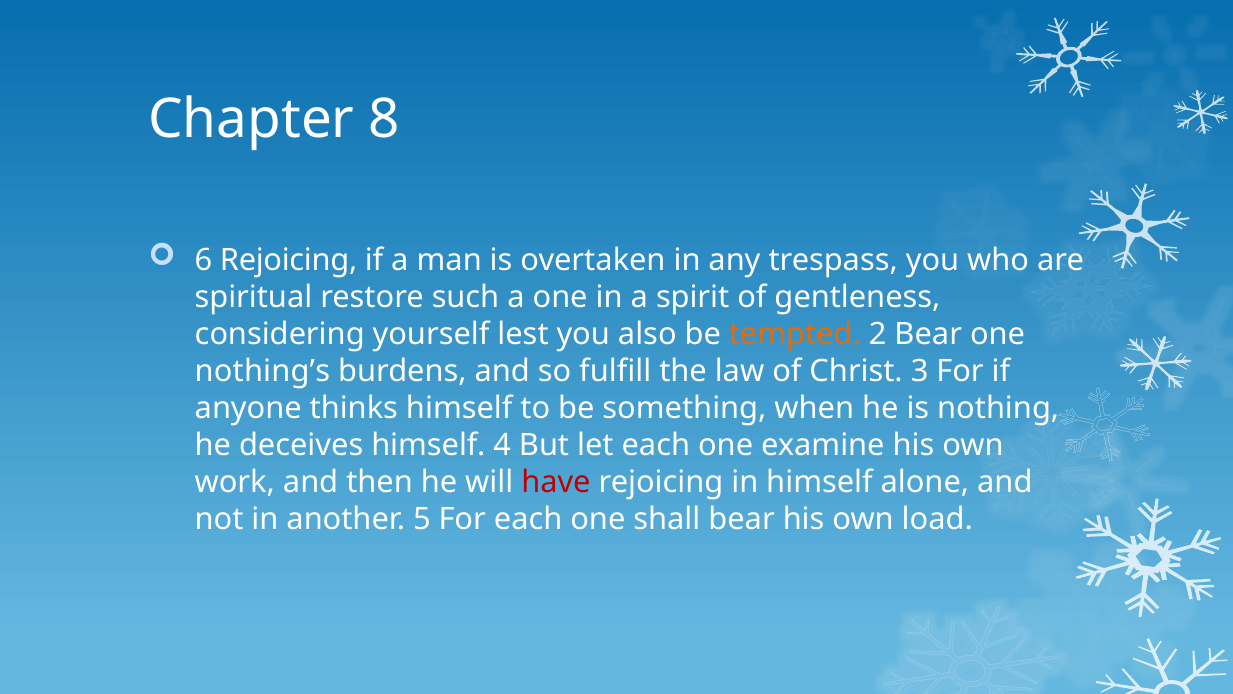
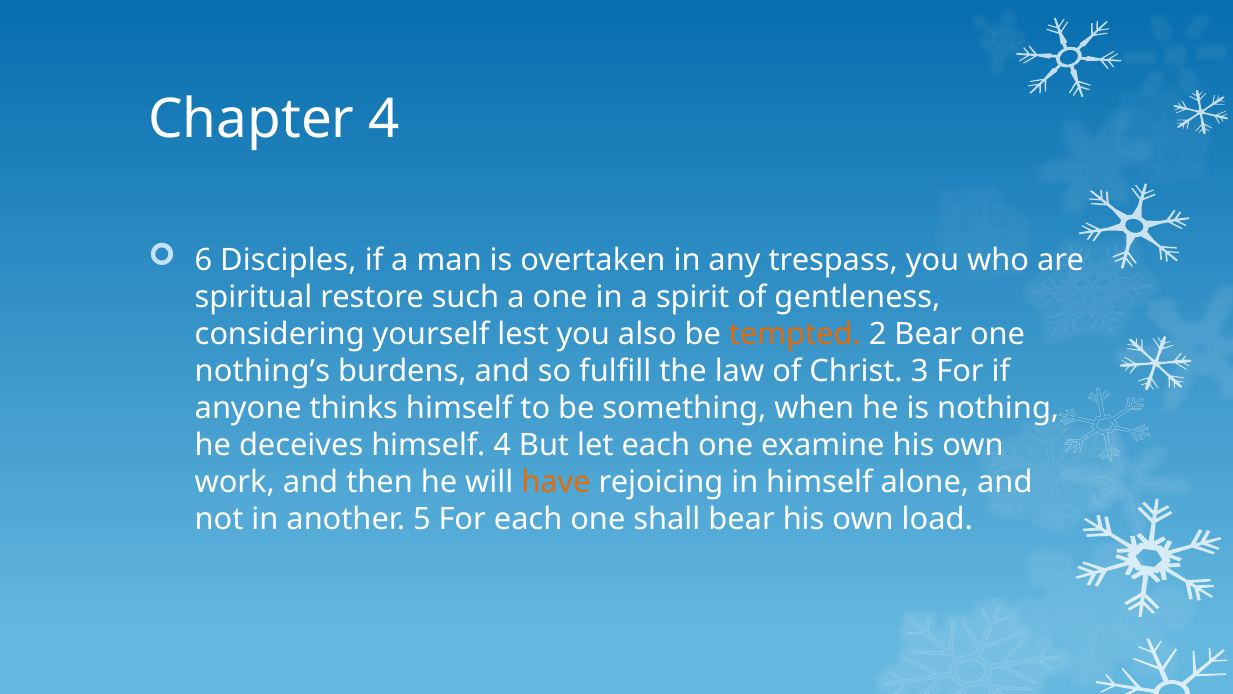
Chapter 8: 8 -> 4 (385, 119)
6 Rejoicing: Rejoicing -> Disciples (288, 260)
have colour: red -> orange (556, 482)
